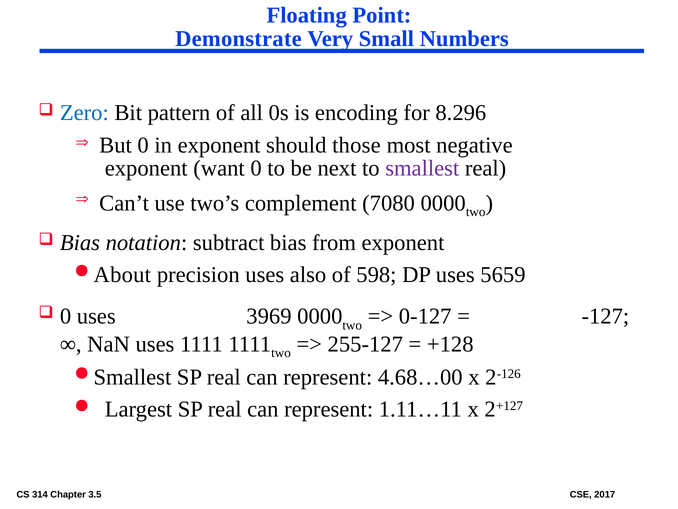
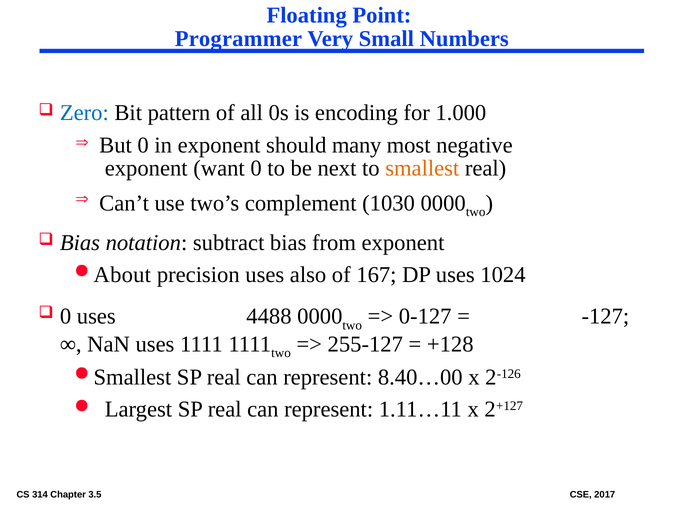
Demonstrate: Demonstrate -> Programmer (238, 39)
8.296: 8.296 -> 1.000 (461, 113)
those: those -> many (357, 145)
smallest colour: purple -> orange (422, 168)
7080: 7080 -> 1030 (389, 203)
598: 598 -> 167 (376, 275)
5659: 5659 -> 1024 (503, 275)
3969: 3969 -> 4488 (269, 316)
4.68…00: 4.68…00 -> 8.40…00 (420, 377)
